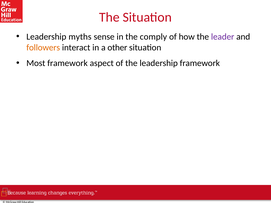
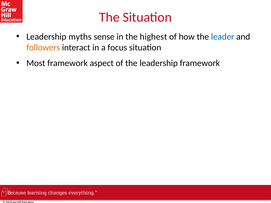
comply: comply -> highest (153, 37)
leader colour: purple -> blue (223, 37)
other: other -> focus (117, 48)
